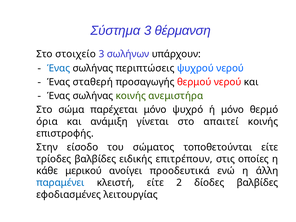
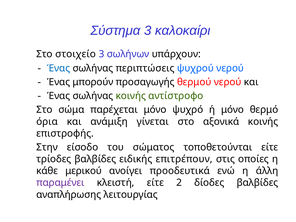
θέρμανση: θέρμανση -> καλοκαίρι (183, 31)
σταθερή: σταθερή -> μπορούν (93, 82)
ανεμιστήρα: ανεμιστήρα -> αντίστροφο (176, 96)
απαιτεί: απαιτεί -> αξονικά (221, 122)
παραμένει colour: blue -> purple (60, 183)
εφοδιασμένες: εφοδιασμένες -> αναπλήρωσης (69, 195)
